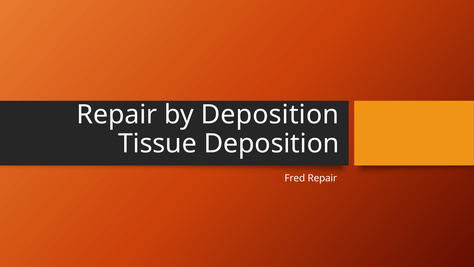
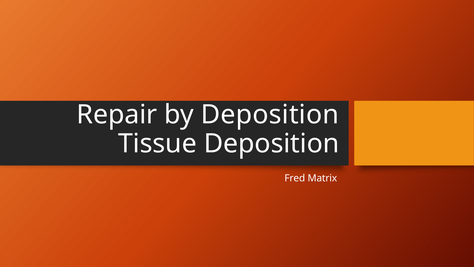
Fred Repair: Repair -> Matrix (322, 178)
